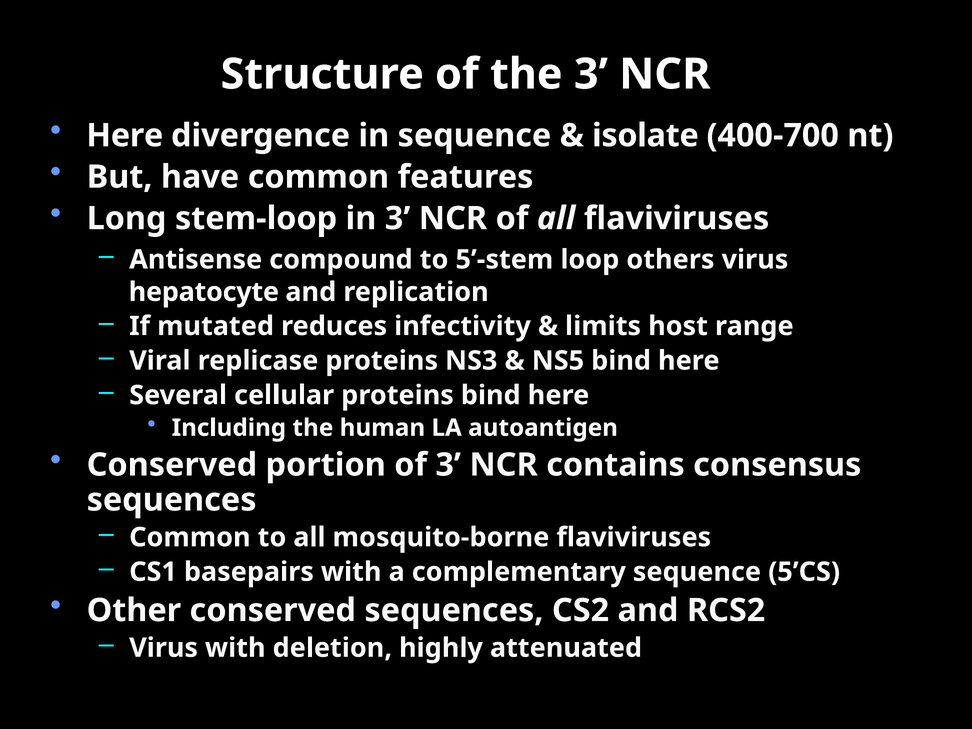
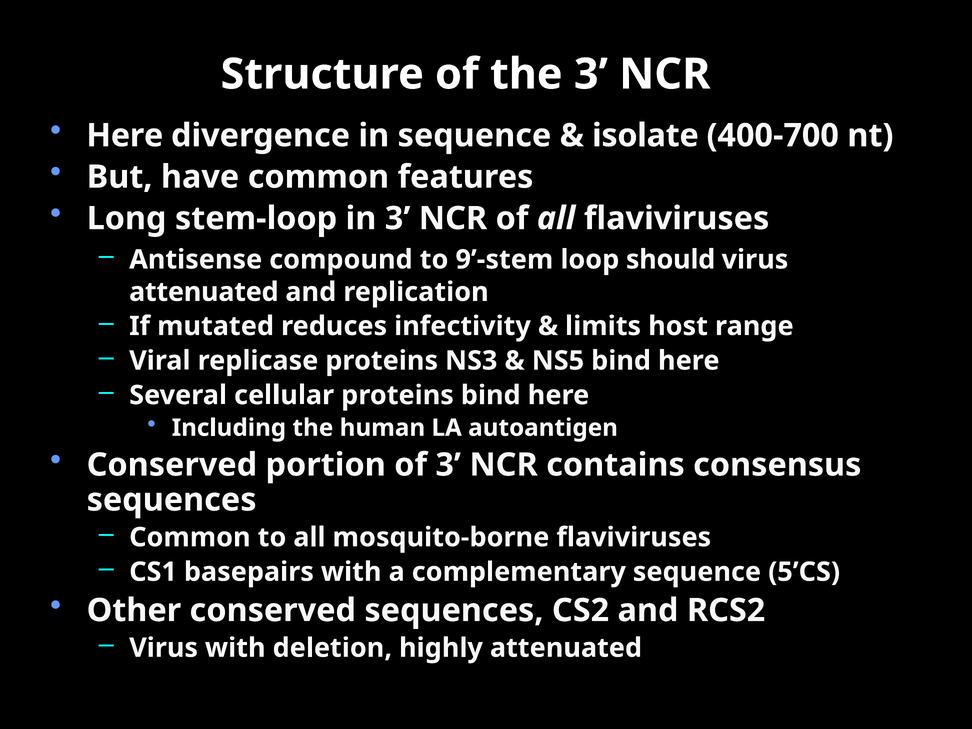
5’-stem: 5’-stem -> 9’-stem (504, 260)
others: others -> should (671, 260)
hepatocyte: hepatocyte -> attenuated (204, 292)
